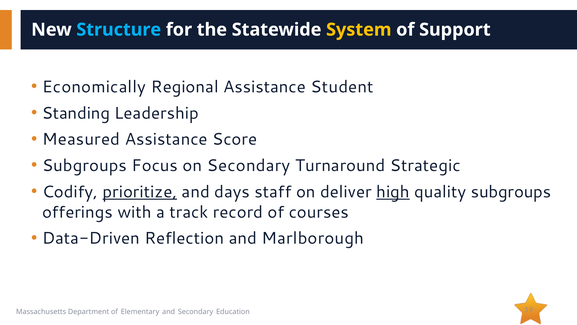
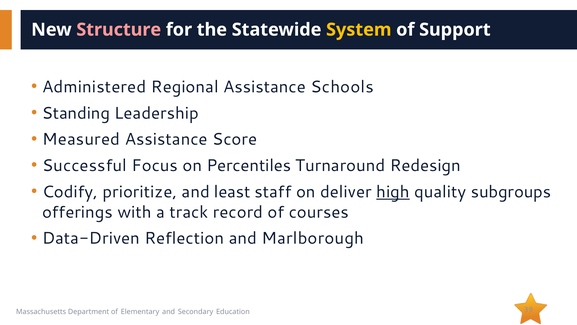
Structure colour: light blue -> pink (119, 30)
Economically: Economically -> Administered (94, 87)
Student: Student -> Schools (342, 87)
Subgroups: Subgroups -> Successful (84, 165)
on Secondary: Secondary -> Percentiles (249, 165)
Strategic: Strategic -> Redesign (425, 165)
prioritize underline: present -> none (140, 192)
days: days -> least (232, 192)
